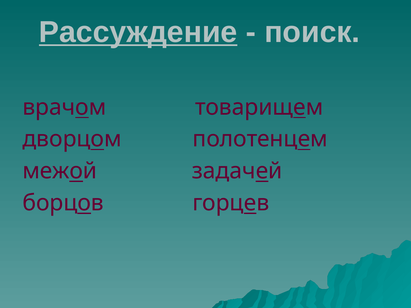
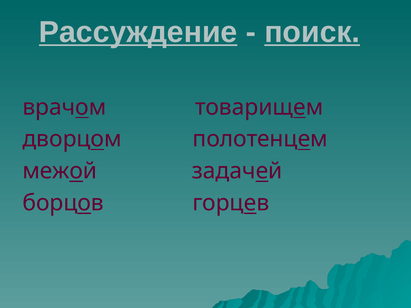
поиск underline: none -> present (312, 32)
